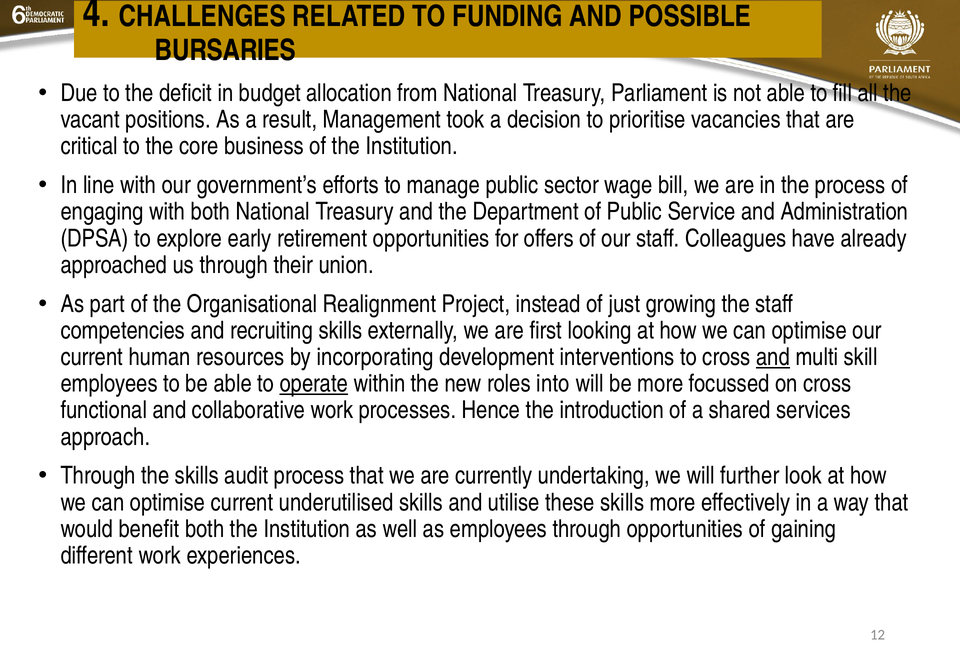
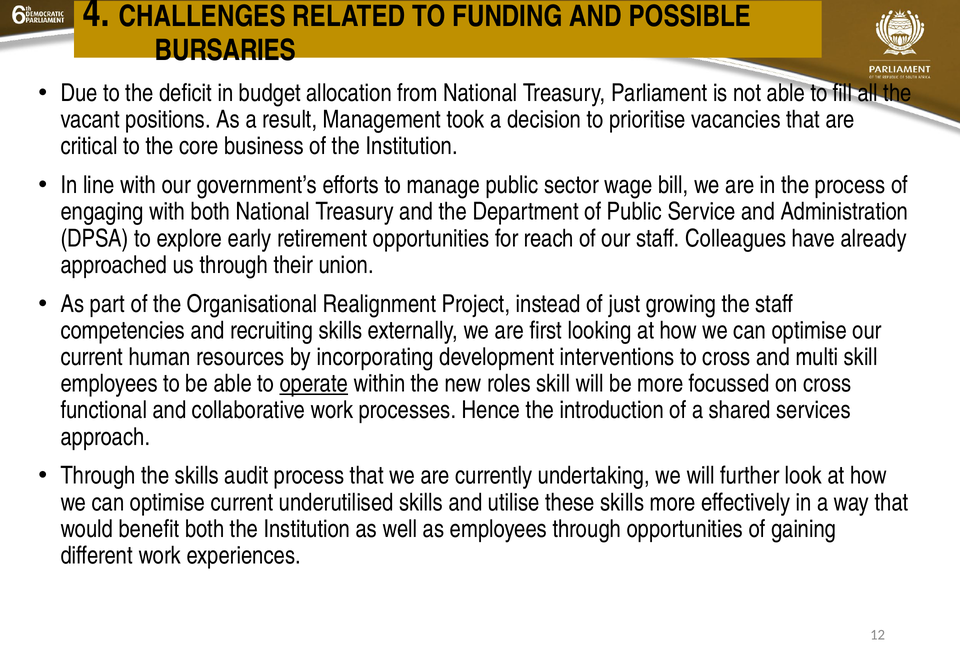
offers: offers -> reach (549, 238)
and underline: present -> none (773, 357)
roles into: into -> skill (553, 383)
